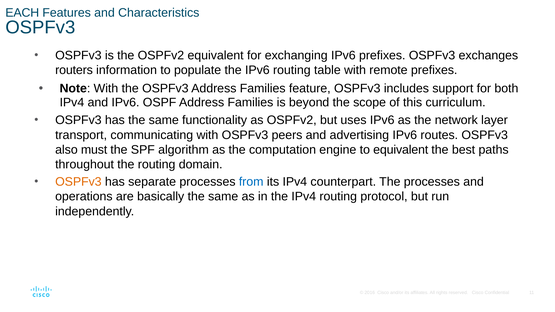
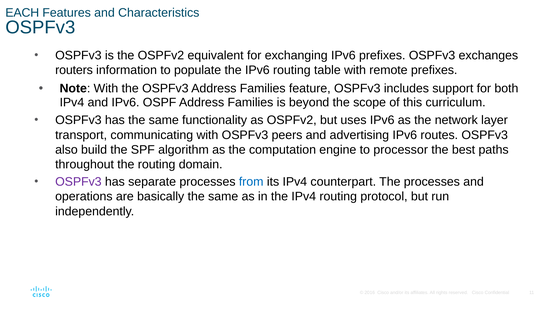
must: must -> build (94, 150)
to equivalent: equivalent -> processor (401, 150)
OSPFv3 colour: orange -> purple (78, 182)
